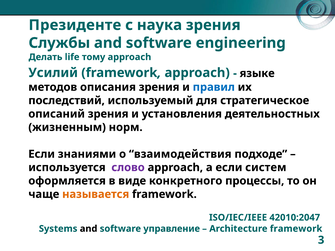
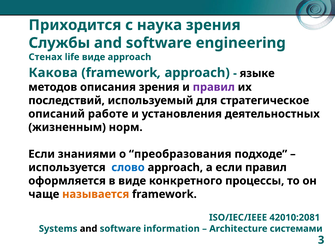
Президенте: Президенте -> Приходится (75, 25)
Делать: Делать -> Стенах (45, 57)
life тому: тому -> виде (94, 57)
Усилий: Усилий -> Какова (53, 73)
правил colour: blue -> purple (214, 87)
описаний зрения: зрения -> работе (108, 114)
взаимодействия: взаимодействия -> преобразования (180, 154)
слово colour: purple -> blue (128, 168)
если систем: систем -> правил (266, 168)
42010:2047: 42010:2047 -> 42010:2081 (295, 218)
управление: управление -> information (172, 229)
Architecture framework: framework -> системами (296, 229)
